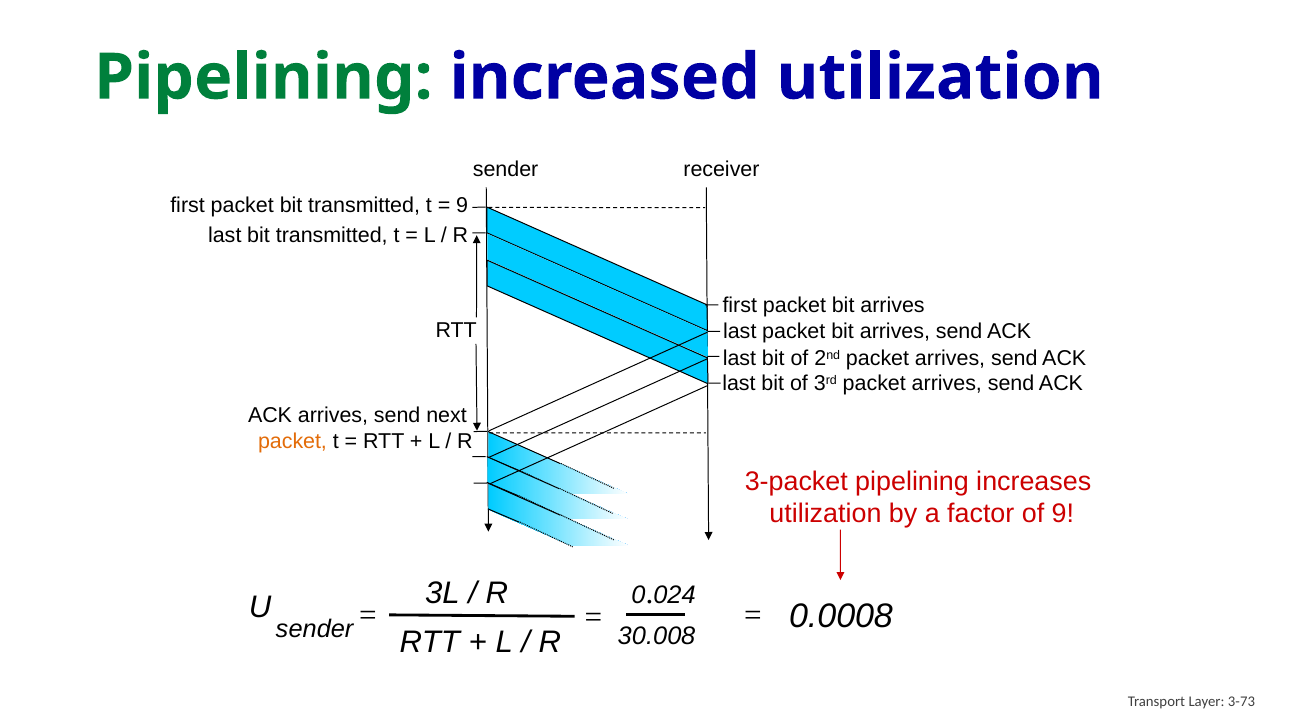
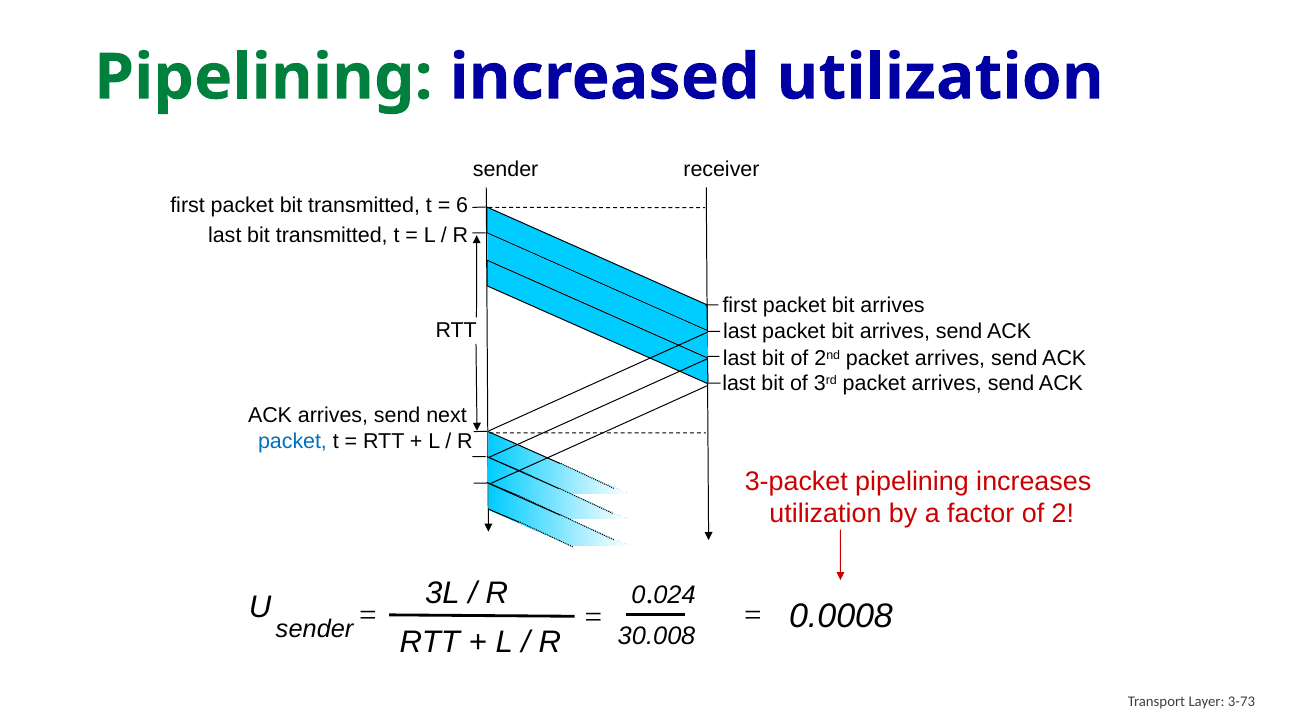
9: 9 -> 6 (462, 205)
packet colour: orange -> blue (292, 441)
of 9: 9 -> 2 (1063, 514)
